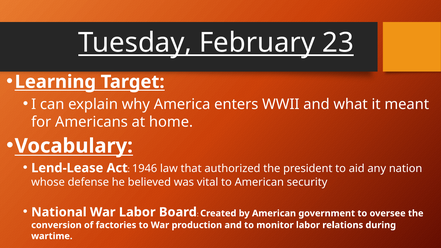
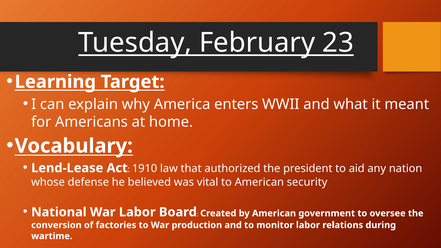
1946: 1946 -> 1910 (145, 169)
